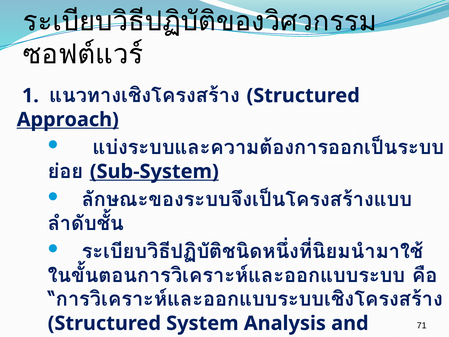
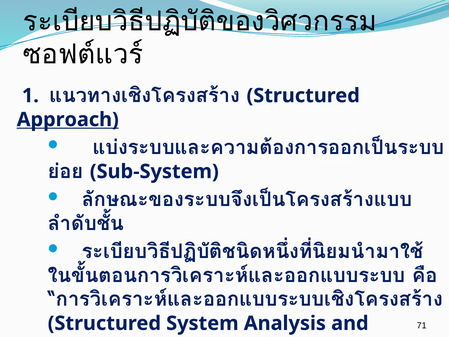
Sub-System underline: present -> none (154, 171)
